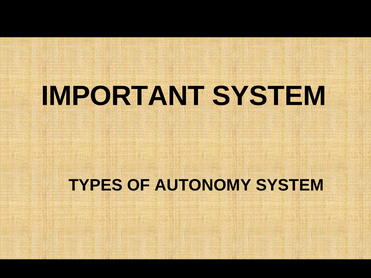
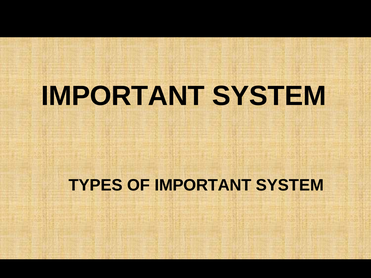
OF AUTONOMY: AUTONOMY -> IMPORTANT (203, 185)
